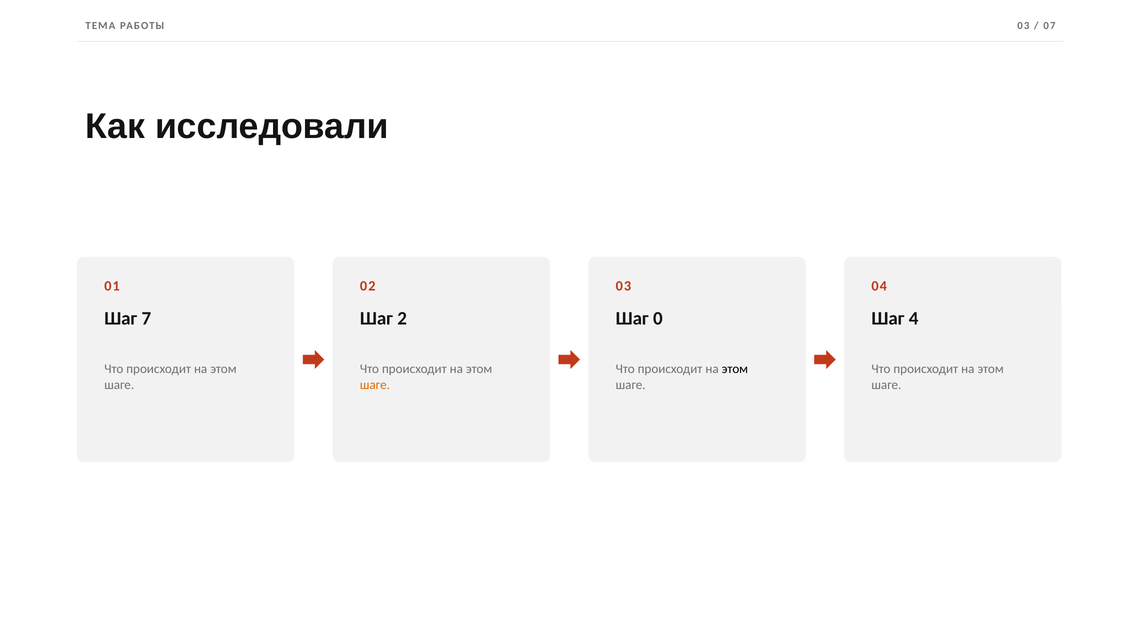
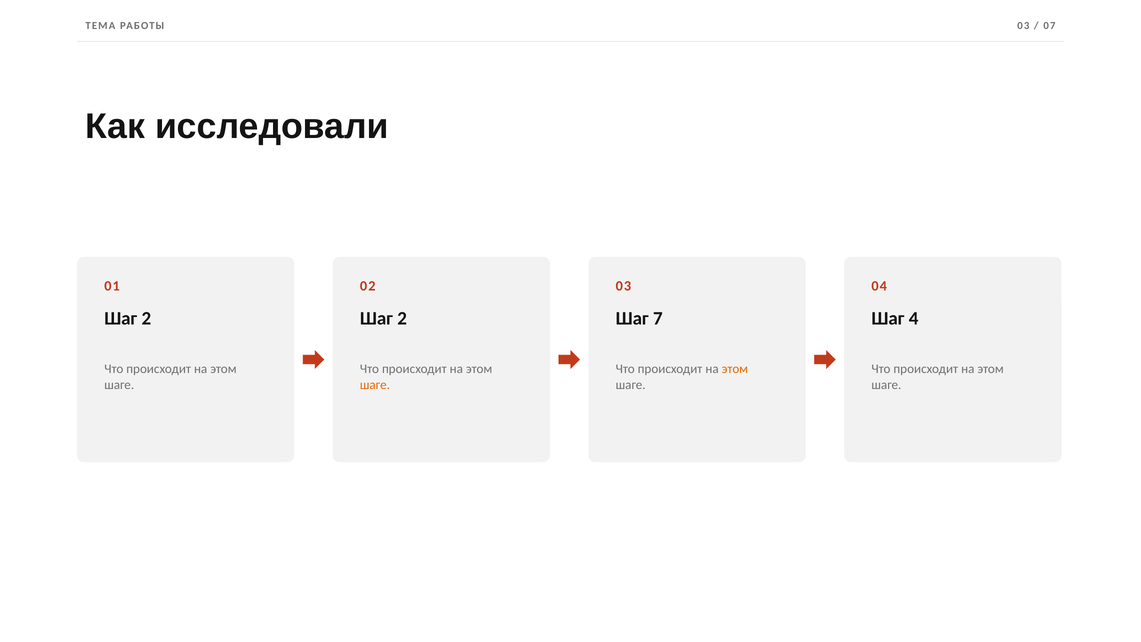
7: 7 -> 2 (146, 318)
0: 0 -> 7 (658, 318)
этом colour: black -> orange (735, 369)
